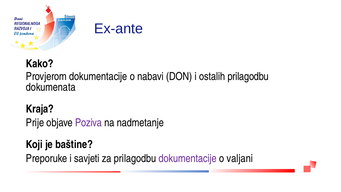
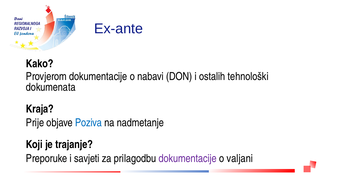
ostalih prilagodbu: prilagodbu -> tehnološki (248, 76)
Poziva colour: purple -> blue (89, 123)
baštine: baštine -> trajanje (74, 144)
